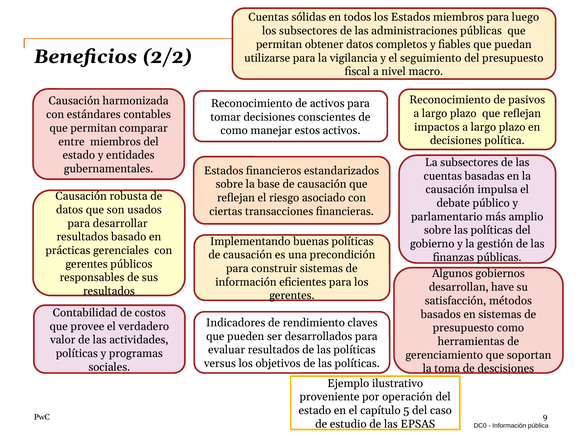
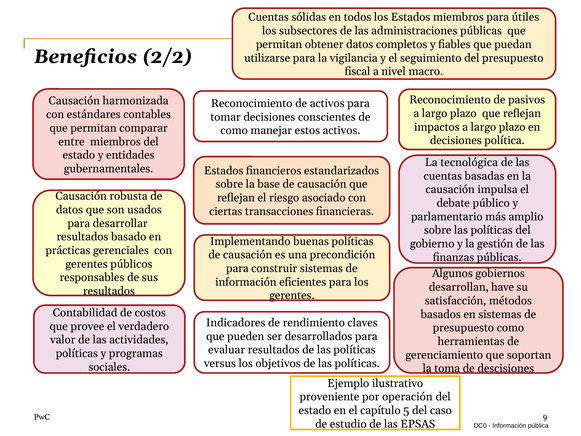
luego: luego -> útiles (525, 17)
La subsectores: subsectores -> tecnológica (469, 162)
